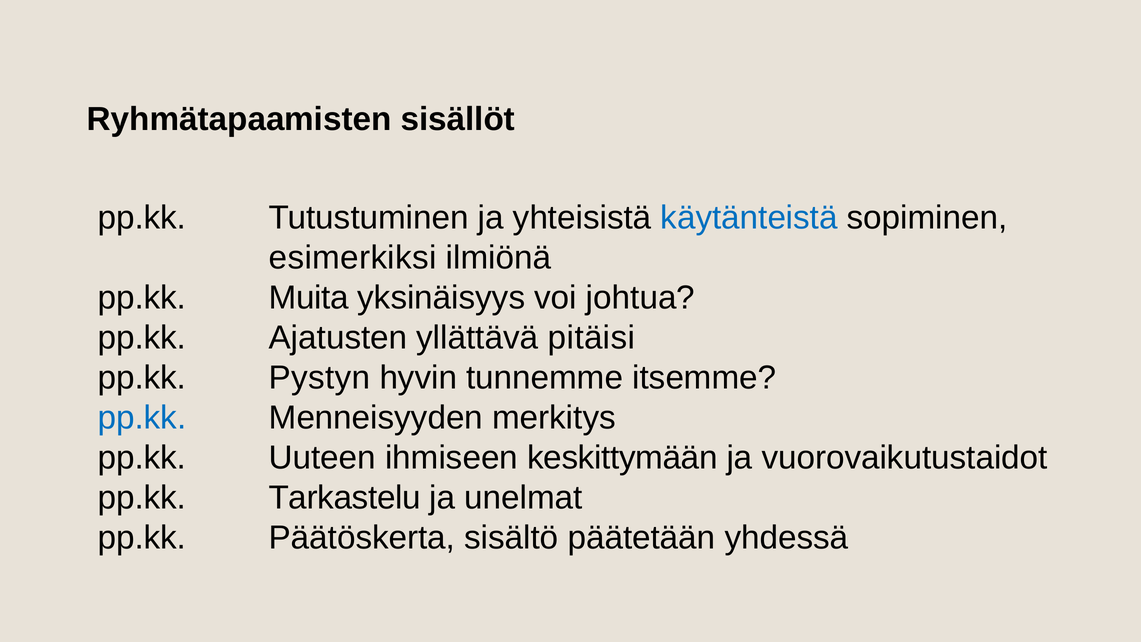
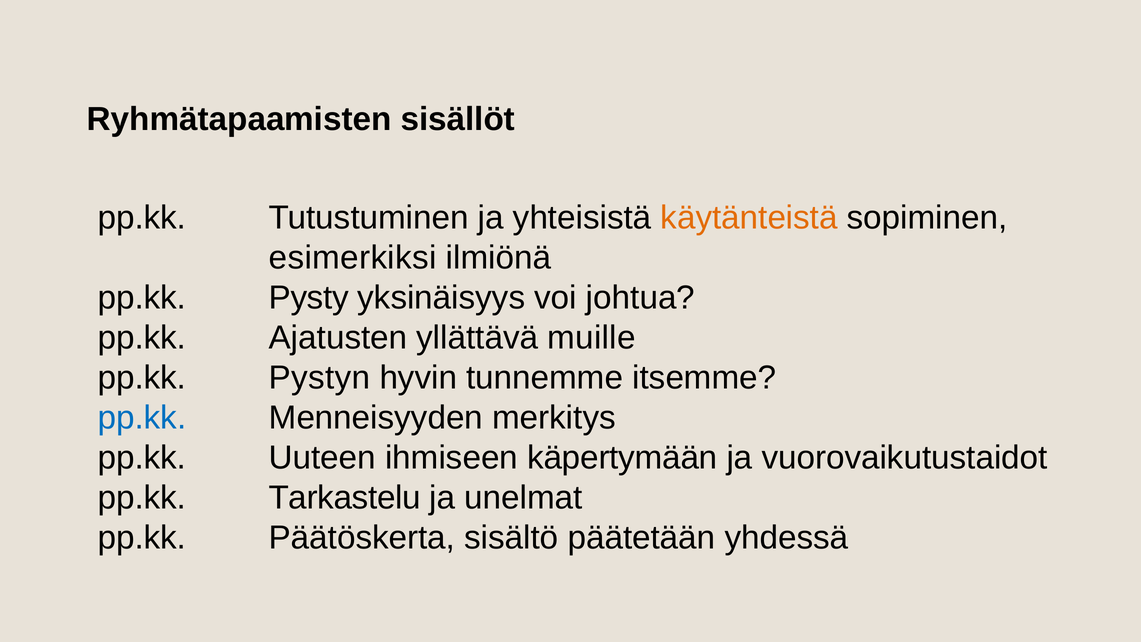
käytänteistä colour: blue -> orange (749, 218)
Muita: Muita -> Pysty (309, 298)
pitäisi: pitäisi -> muille (591, 338)
keskittymään: keskittymään -> käpertymään (622, 458)
